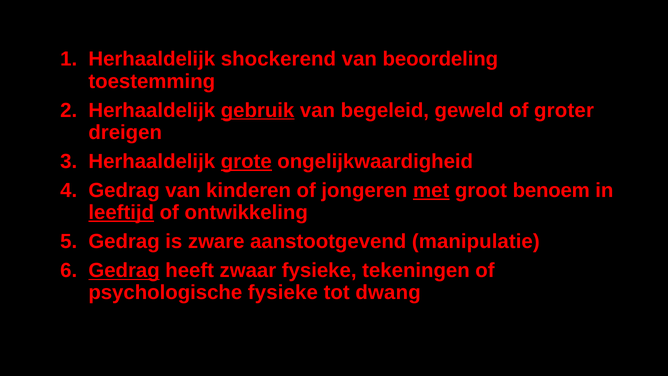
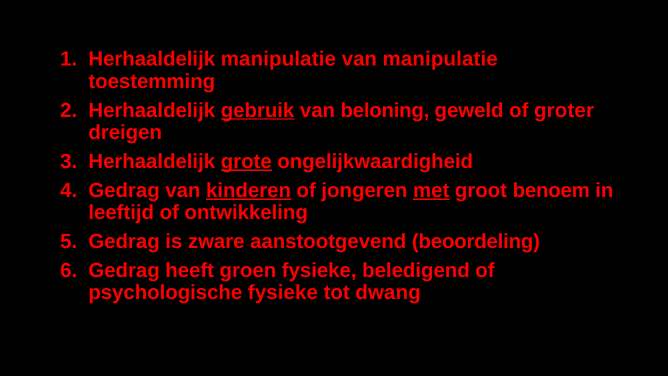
Herhaaldelijk shockerend: shockerend -> manipulatie (278, 59)
van beoordeling: beoordeling -> manipulatie (440, 59)
begeleid: begeleid -> beloning (385, 110)
kinderen underline: none -> present (249, 190)
leeftijd underline: present -> none (121, 212)
manipulatie: manipulatie -> beoordeling (476, 241)
Gedrag underline: present -> none (124, 270)
zwaar: zwaar -> groen (248, 270)
tekeningen: tekeningen -> beledigend (416, 270)
